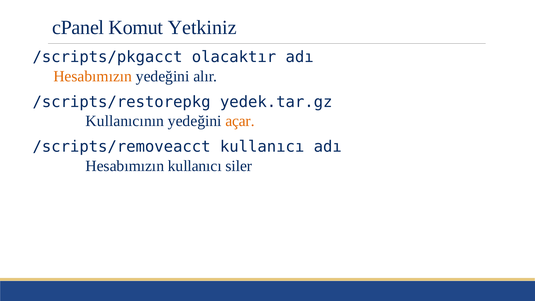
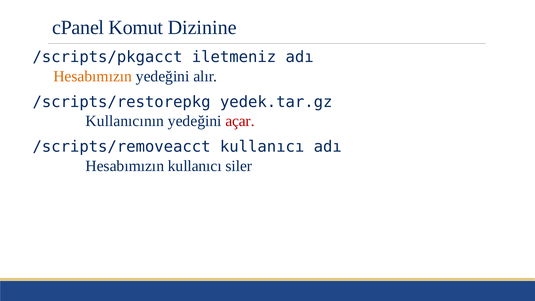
Yetkiniz: Yetkiniz -> Dizinine (202, 27)
olacaktır: olacaktır -> iletmeniz (234, 57)
açar colour: orange -> red (240, 121)
